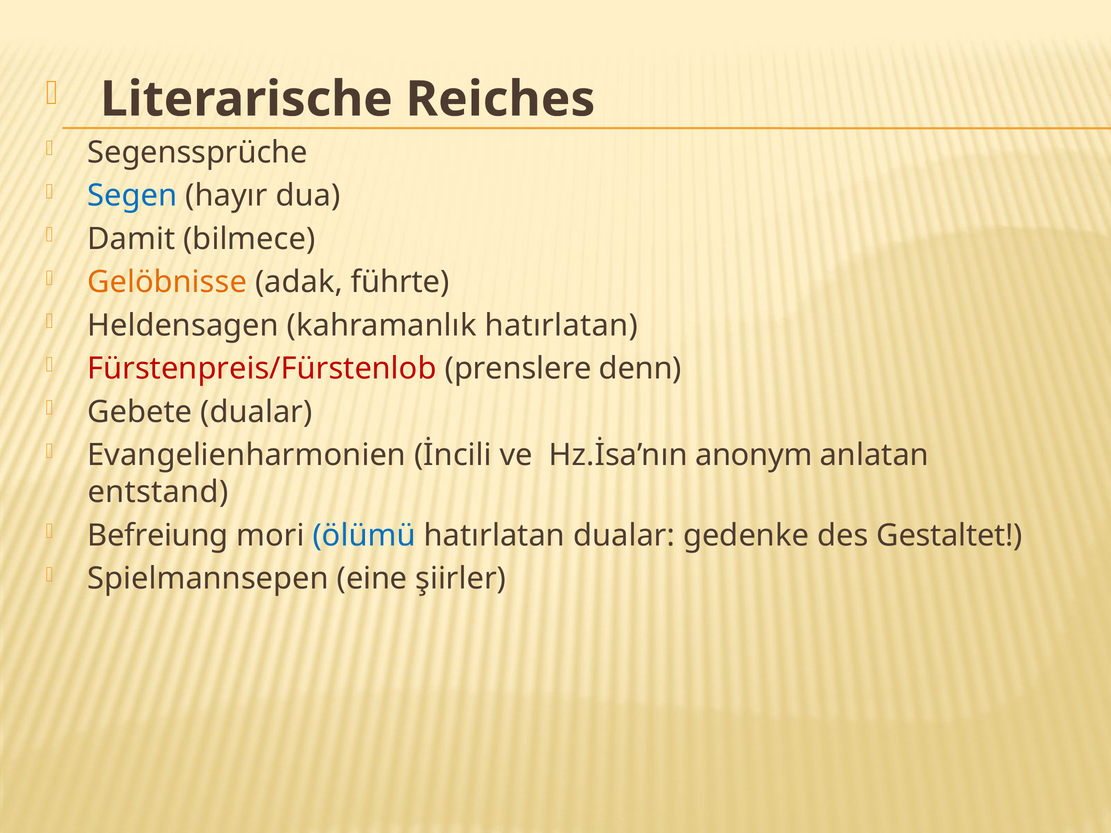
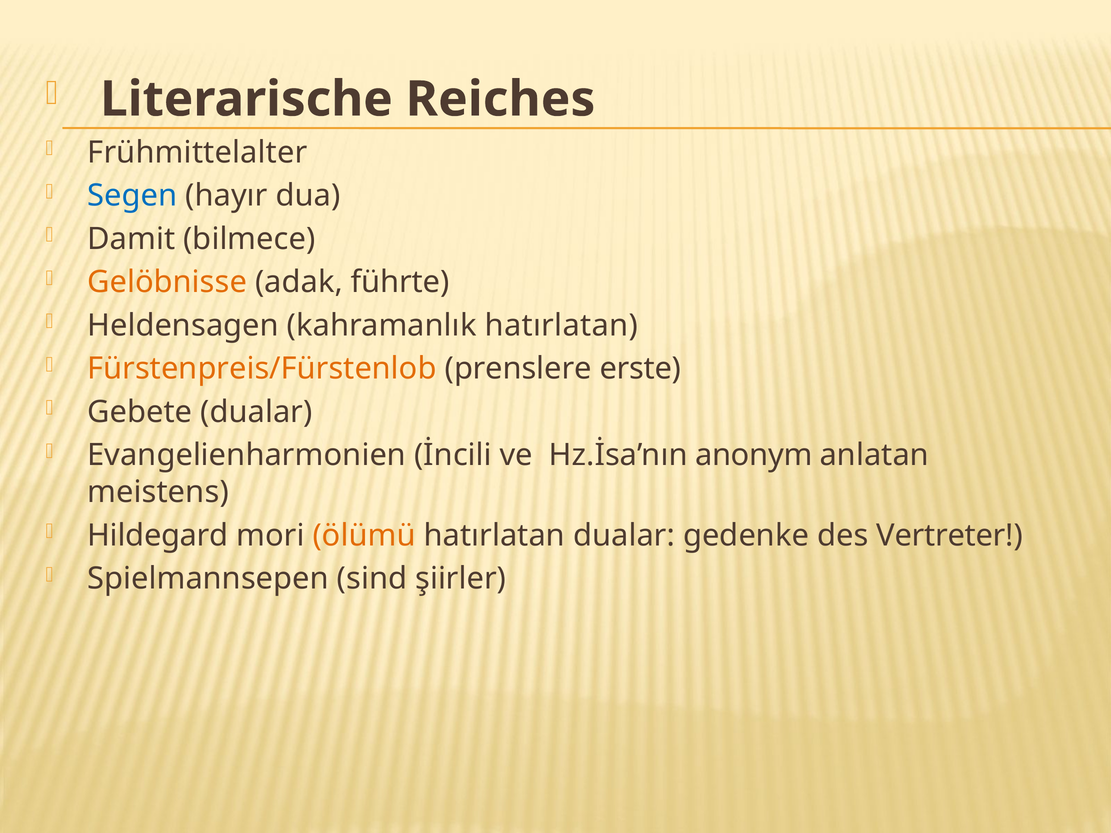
Segenssprüche: Segenssprüche -> Frühmittelalter (197, 152)
Fürstenpreis/Fürstenlob colour: red -> orange (262, 369)
denn: denn -> erste (640, 369)
entstand: entstand -> meistens (158, 492)
Befreiung: Befreiung -> Hildegard (158, 536)
ölümü colour: blue -> orange (364, 536)
Gestaltet: Gestaltet -> Vertreter (950, 536)
eine: eine -> sind (372, 579)
